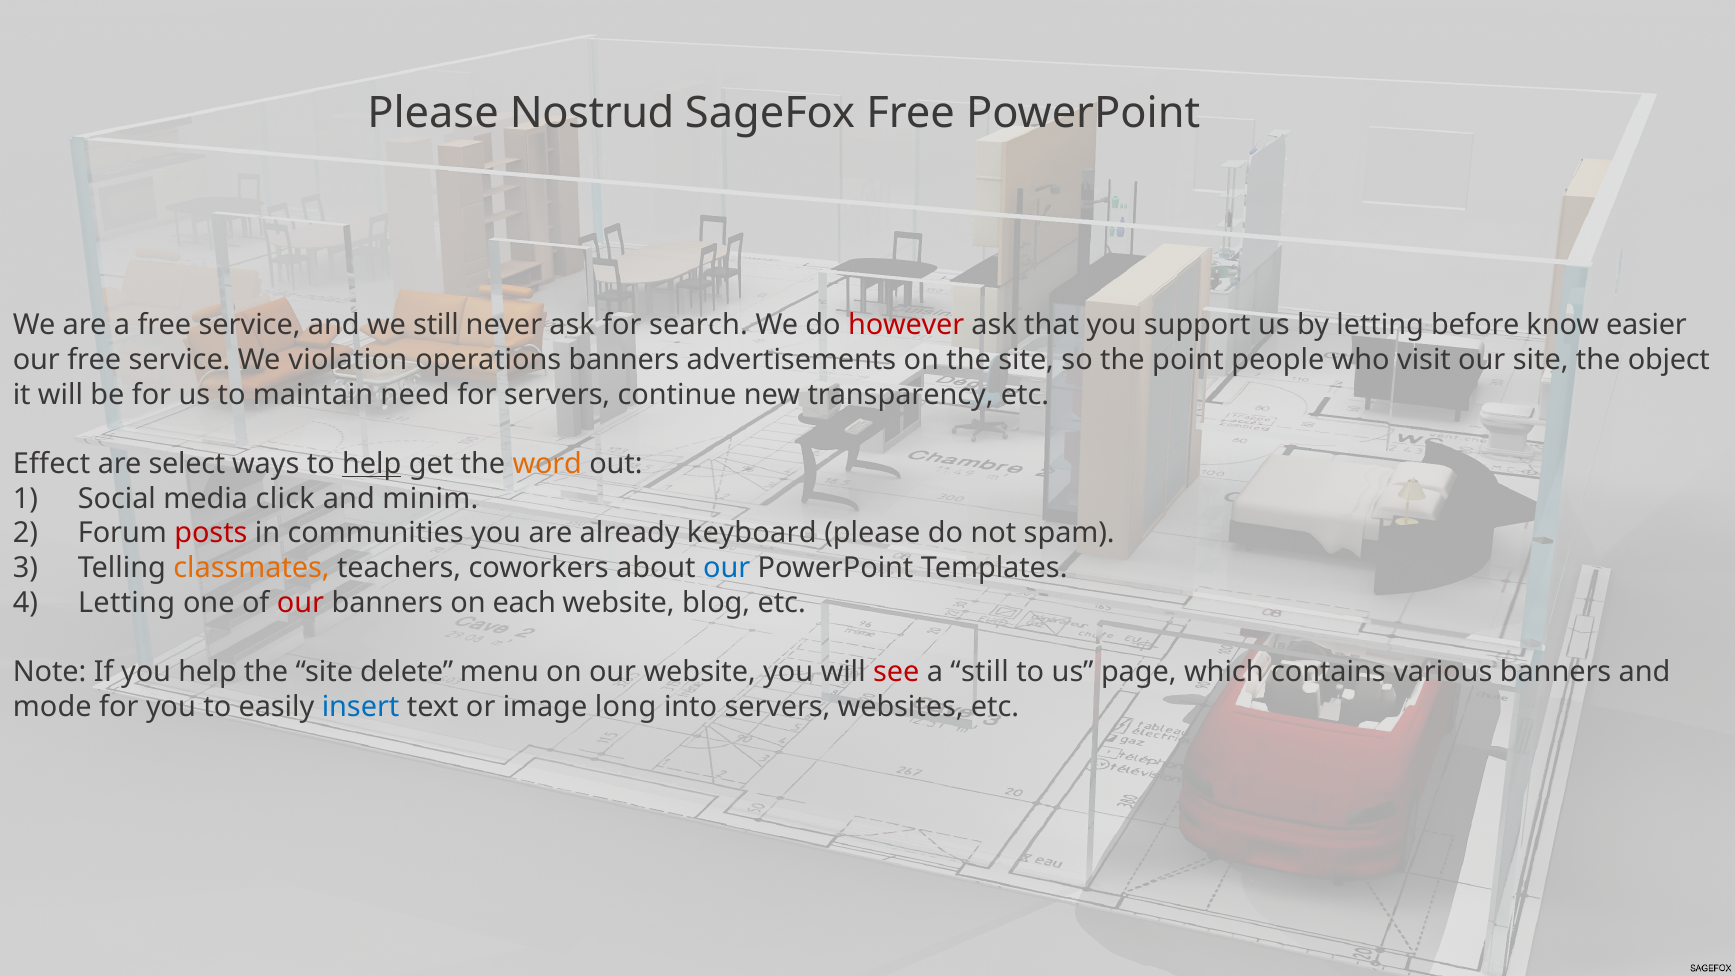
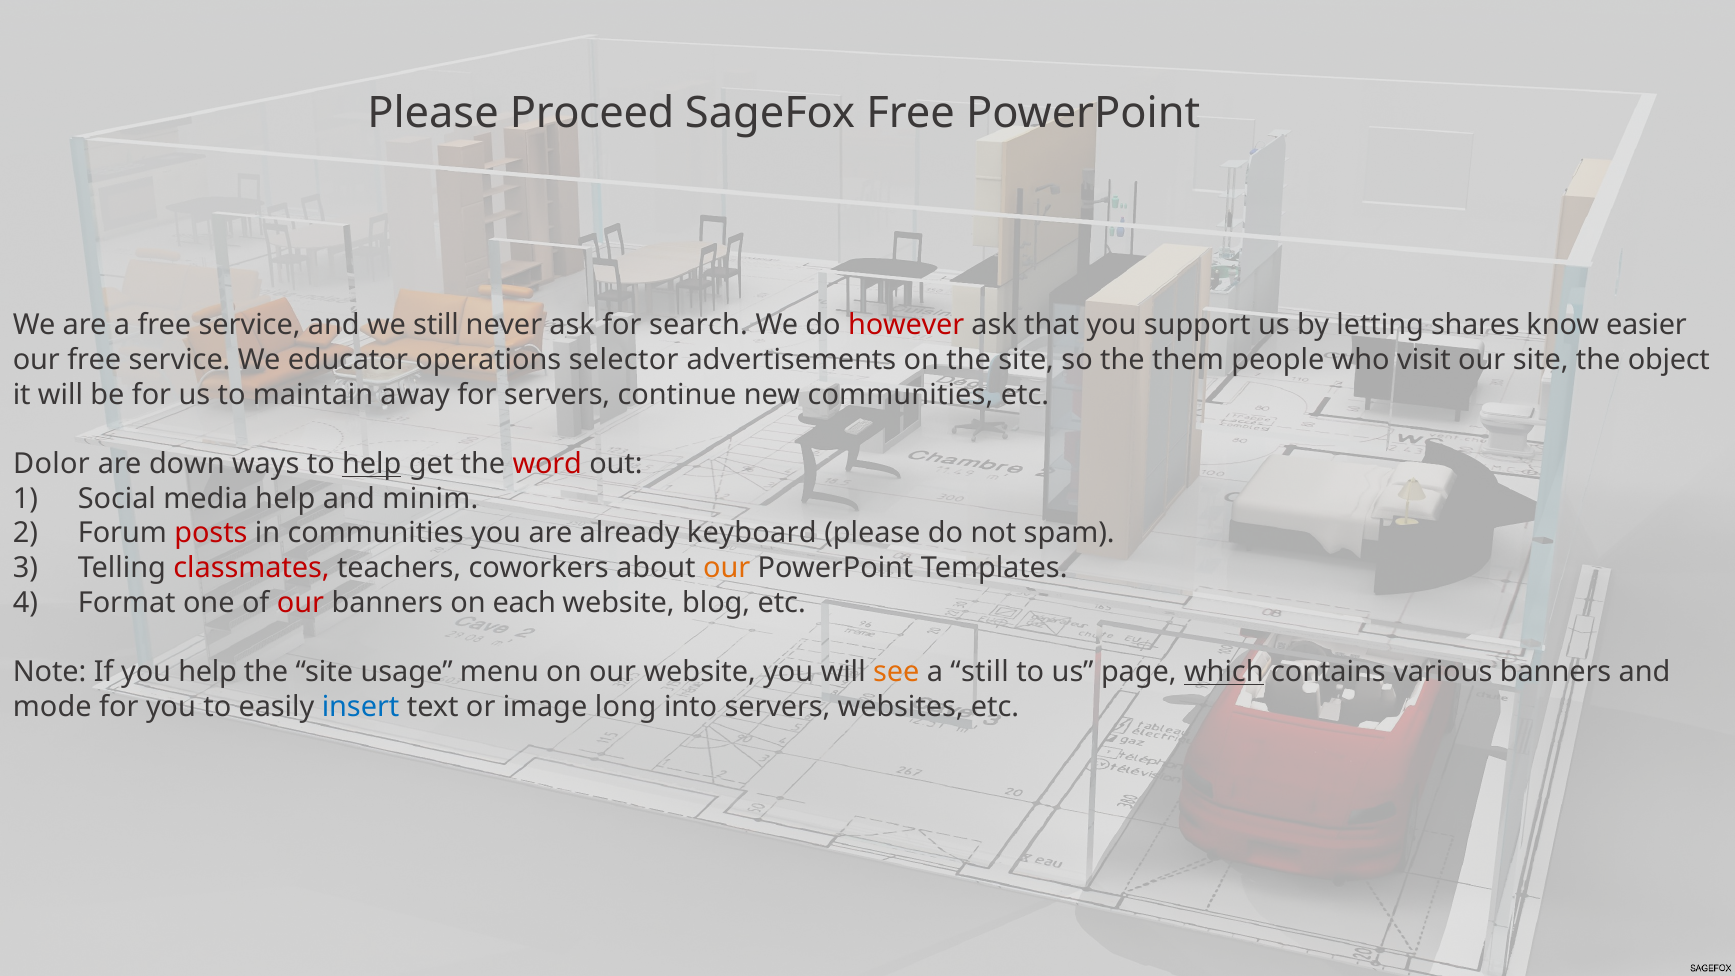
Nostrud: Nostrud -> Proceed (592, 114)
before: before -> shares (1475, 325)
violation: violation -> educator (348, 360)
operations banners: banners -> selector (624, 360)
point: point -> them (1188, 360)
need: need -> away (415, 395)
new transparency: transparency -> communities (900, 395)
Effect: Effect -> Dolor (51, 464)
select: select -> down (187, 464)
word colour: orange -> red (547, 464)
media click: click -> help (285, 499)
classmates colour: orange -> red (252, 568)
our colour: blue -> orange (727, 568)
Letting: Letting -> Format (127, 603)
delete: delete -> usage (407, 672)
see colour: red -> orange (896, 672)
which underline: none -> present (1224, 672)
